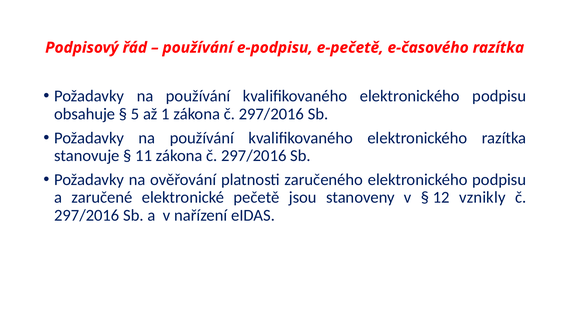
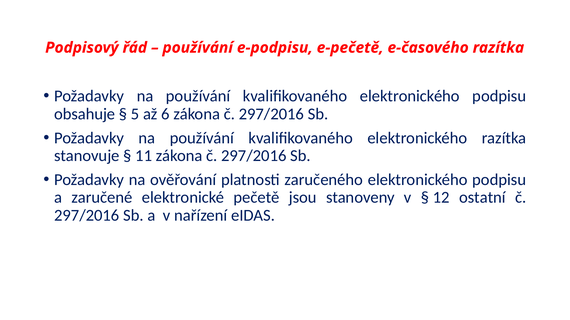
1: 1 -> 6 (165, 114)
vznikly: vznikly -> ostatní (482, 198)
